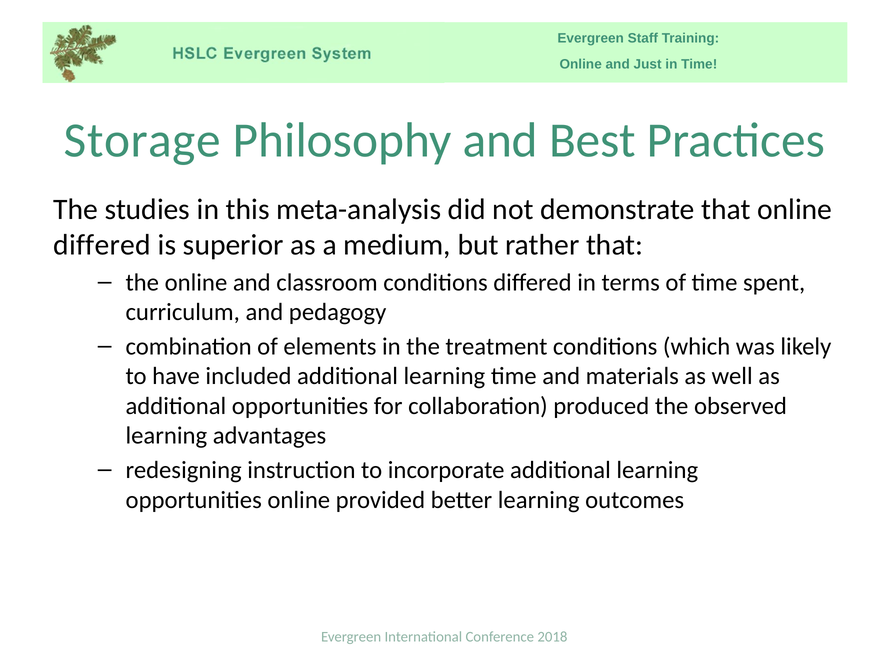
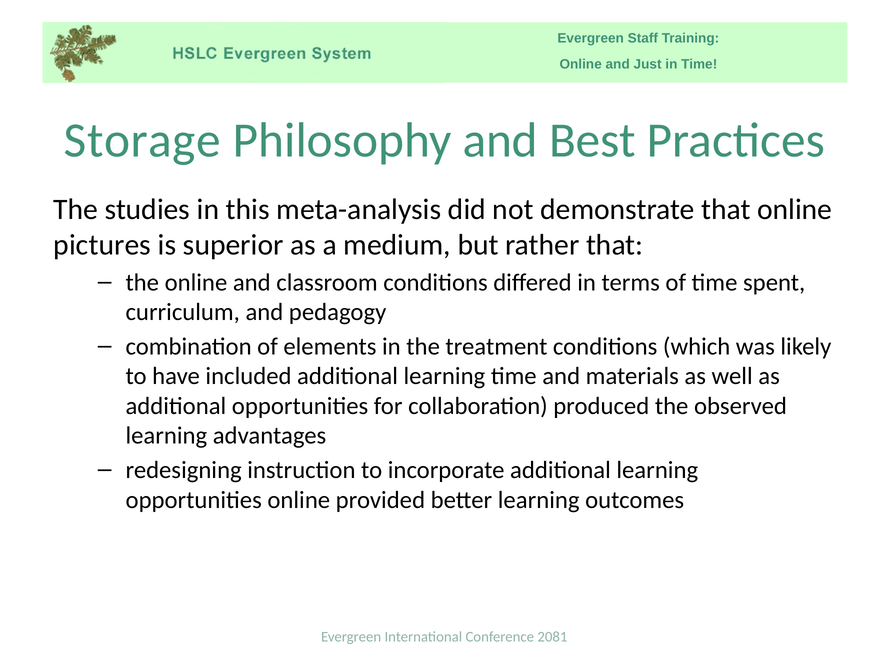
differed: differed -> pictures (102, 245)
2018: 2018 -> 2081 (552, 637)
